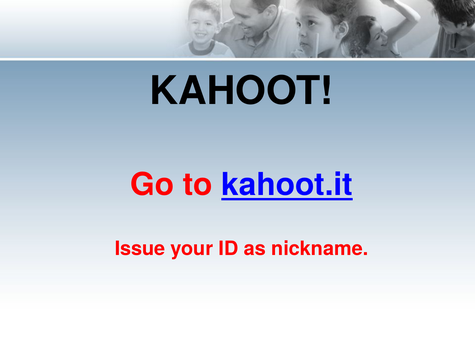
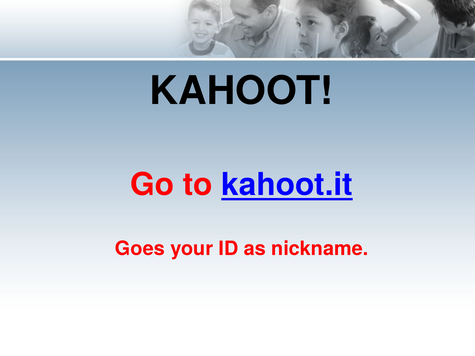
Issue: Issue -> Goes (140, 249)
